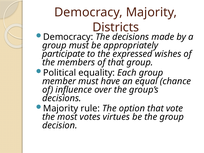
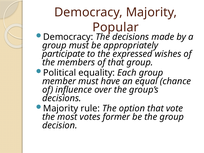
Districts: Districts -> Popular (116, 27)
virtues: virtues -> former (116, 117)
